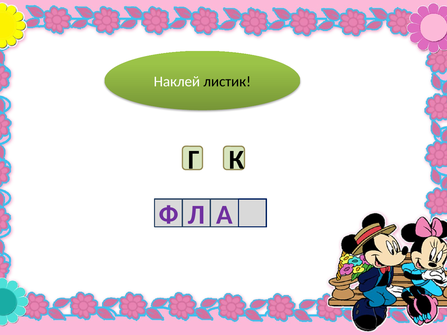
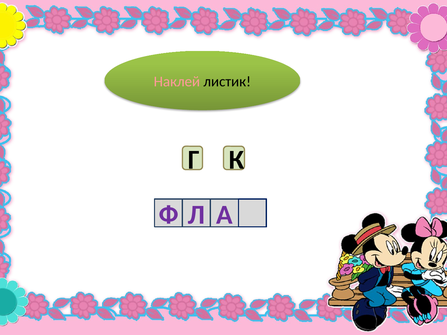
Наклей colour: white -> pink (177, 82)
